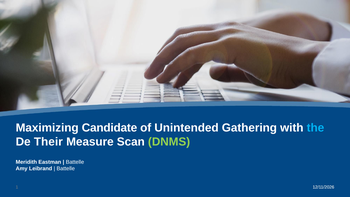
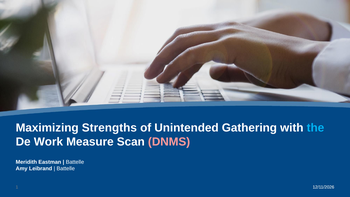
Candidate: Candidate -> Strengths (109, 128)
Their: Their -> Work (48, 142)
DNMS colour: light green -> pink (169, 142)
